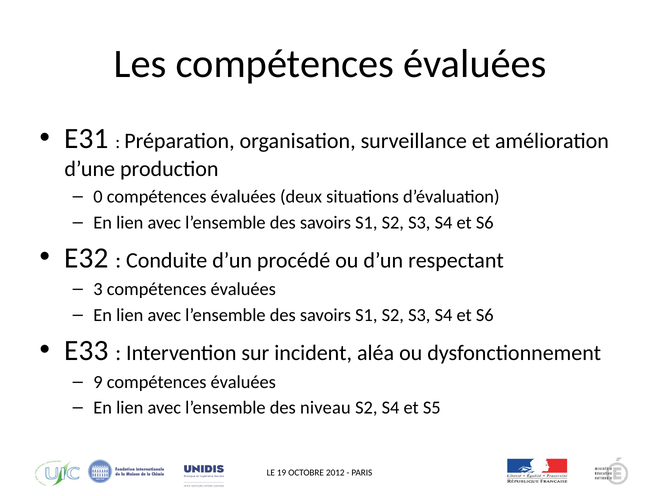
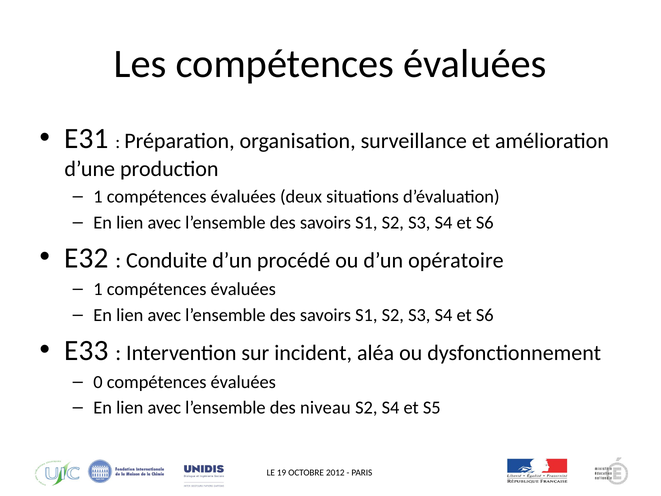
0: 0 -> 1 (98, 197)
respectant: respectant -> opératoire (456, 260)
3: 3 -> 1 (98, 289)
9: 9 -> 0 (98, 382)
